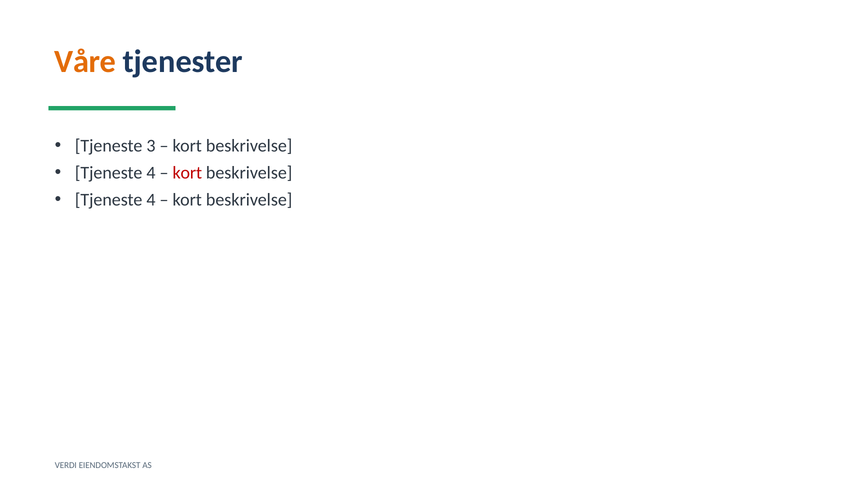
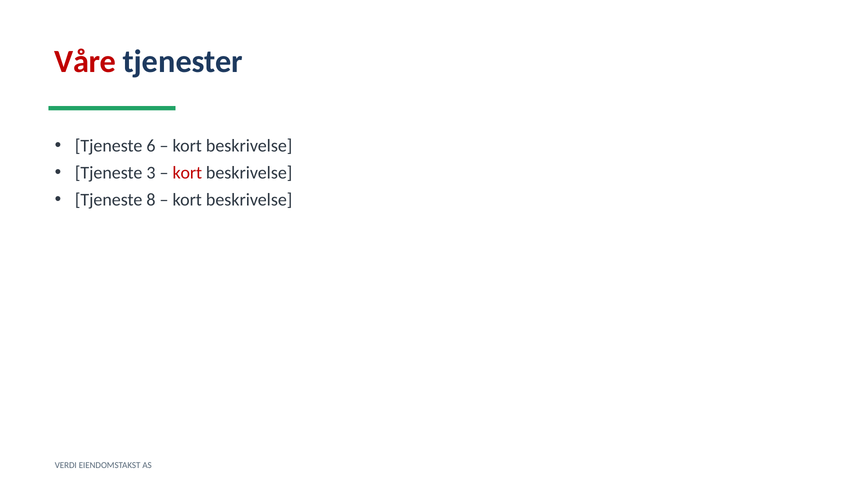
Våre colour: orange -> red (85, 61)
3: 3 -> 6 (151, 146)
4: 4 -> 3 (151, 173)
4: 4 -> 8 (151, 200)
